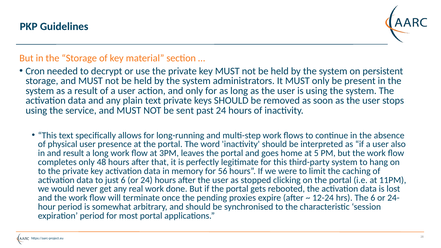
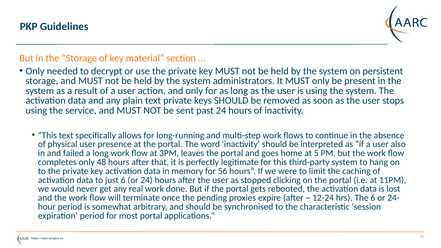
Cron: Cron -> Only (35, 71)
and result: result -> failed (74, 153)
